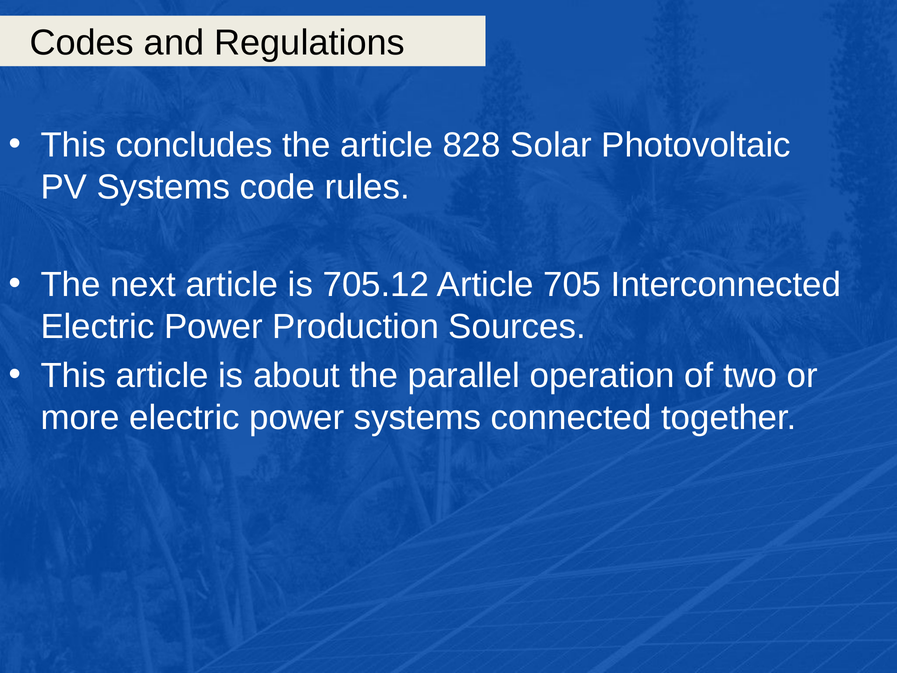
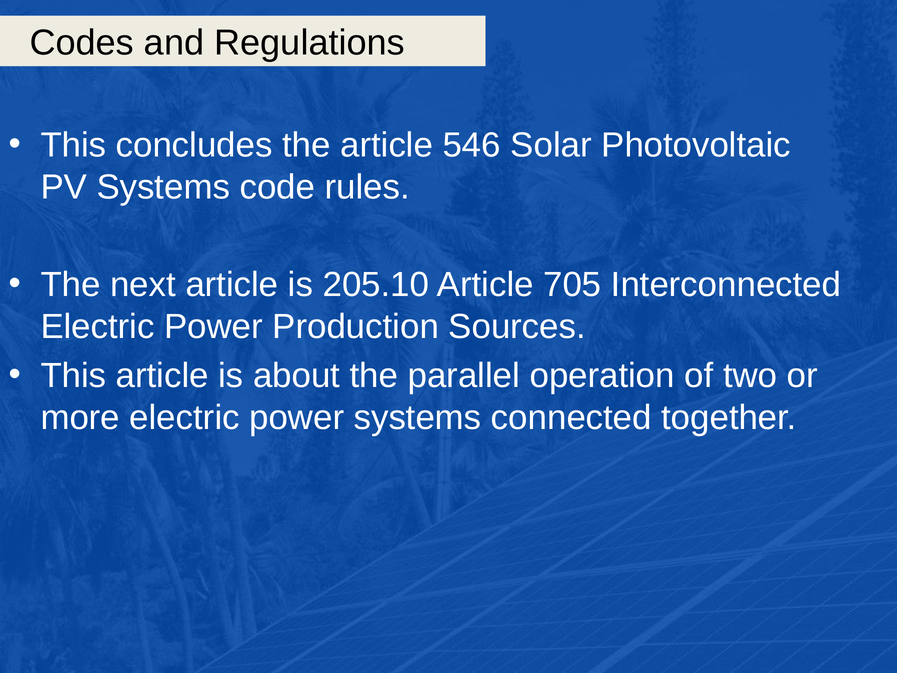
828: 828 -> 546 (472, 145)
705.12: 705.12 -> 205.10 (376, 285)
